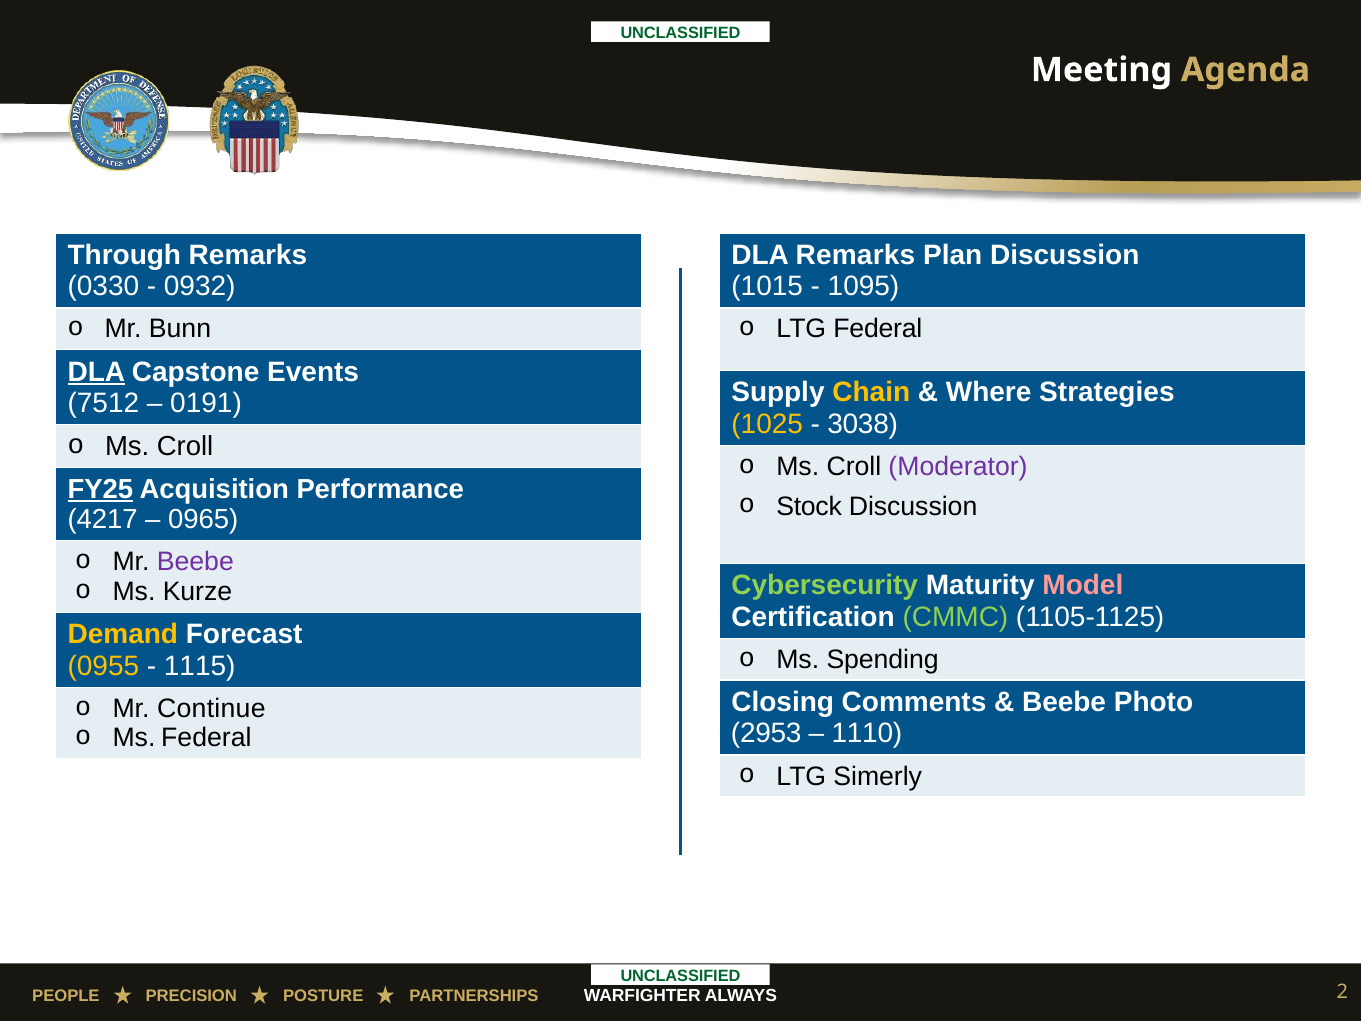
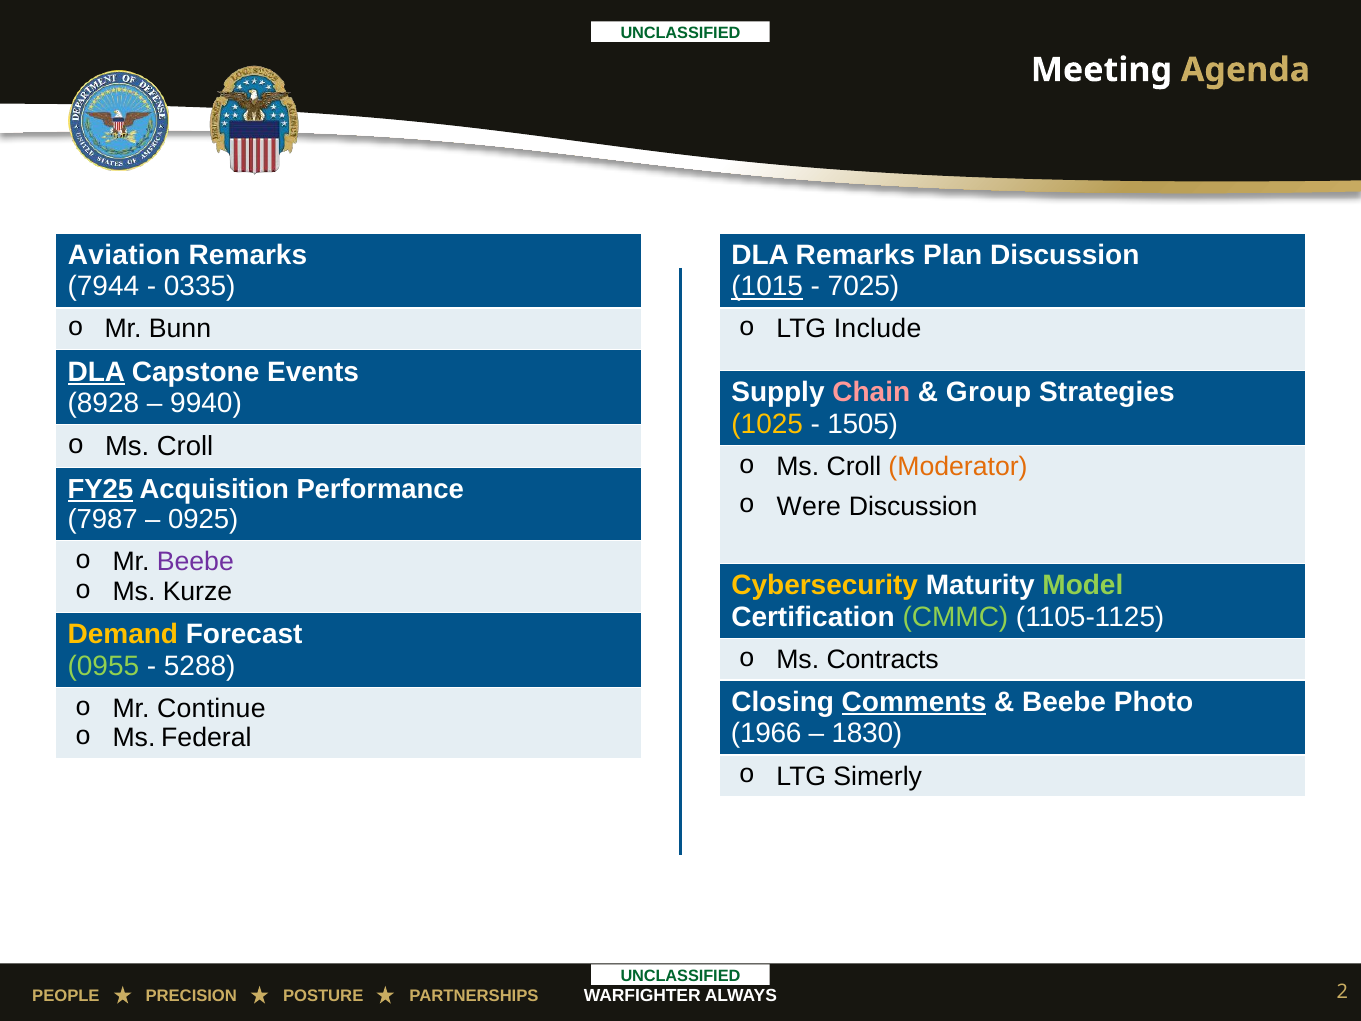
Through: Through -> Aviation (124, 255)
0330: 0330 -> 7944 (103, 287)
0932: 0932 -> 0335 (200, 287)
1015 underline: none -> present (767, 287)
1095: 1095 -> 7025 (864, 287)
LTG Federal: Federal -> Include (878, 329)
Chain colour: yellow -> pink (871, 392)
Where: Where -> Group (989, 392)
7512: 7512 -> 8928 (103, 403)
0191: 0191 -> 9940 (206, 403)
3038: 3038 -> 1505 (863, 424)
Moderator colour: purple -> orange (958, 466)
Stock: Stock -> Were (809, 506)
4217: 4217 -> 7987 (103, 520)
0965: 0965 -> 0925 (203, 520)
Cybersecurity colour: light green -> yellow (825, 585)
Model colour: pink -> light green (1083, 585)
Spending: Spending -> Contracts (883, 659)
0955 colour: yellow -> light green (103, 666)
1115: 1115 -> 5288 (200, 666)
Comments underline: none -> present (914, 702)
2953: 2953 -> 1966 (766, 733)
1110: 1110 -> 1830 (867, 733)
